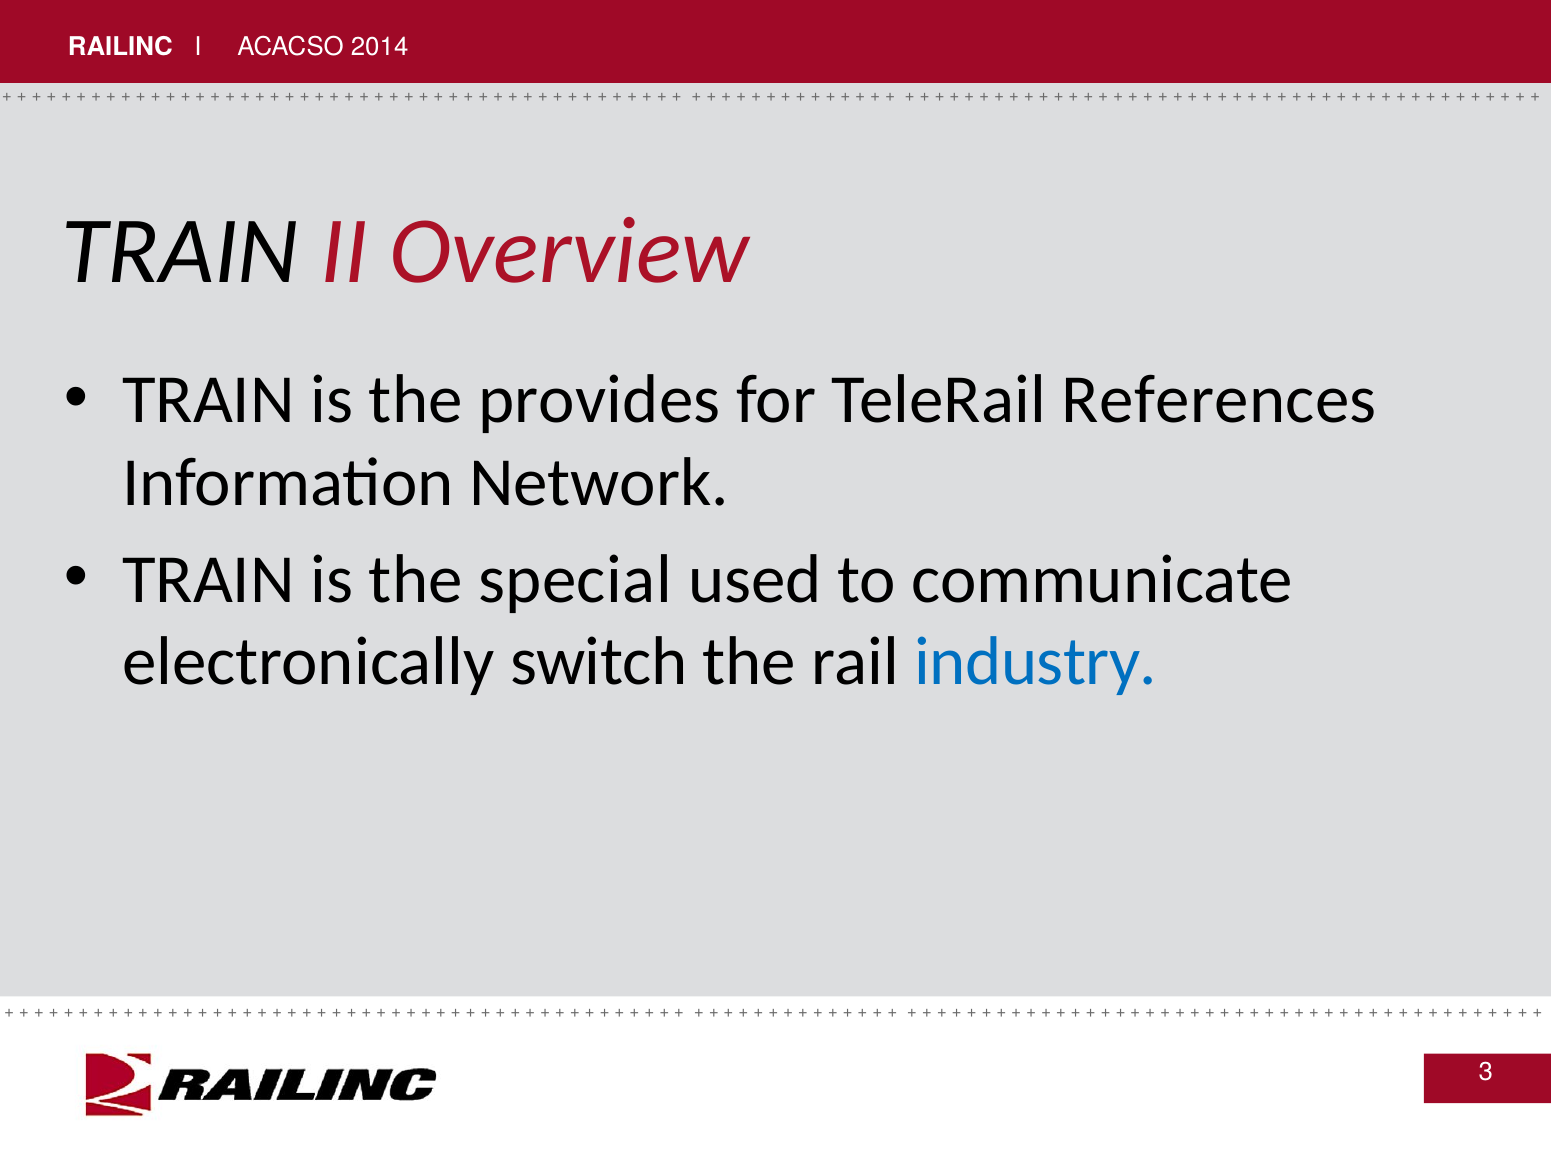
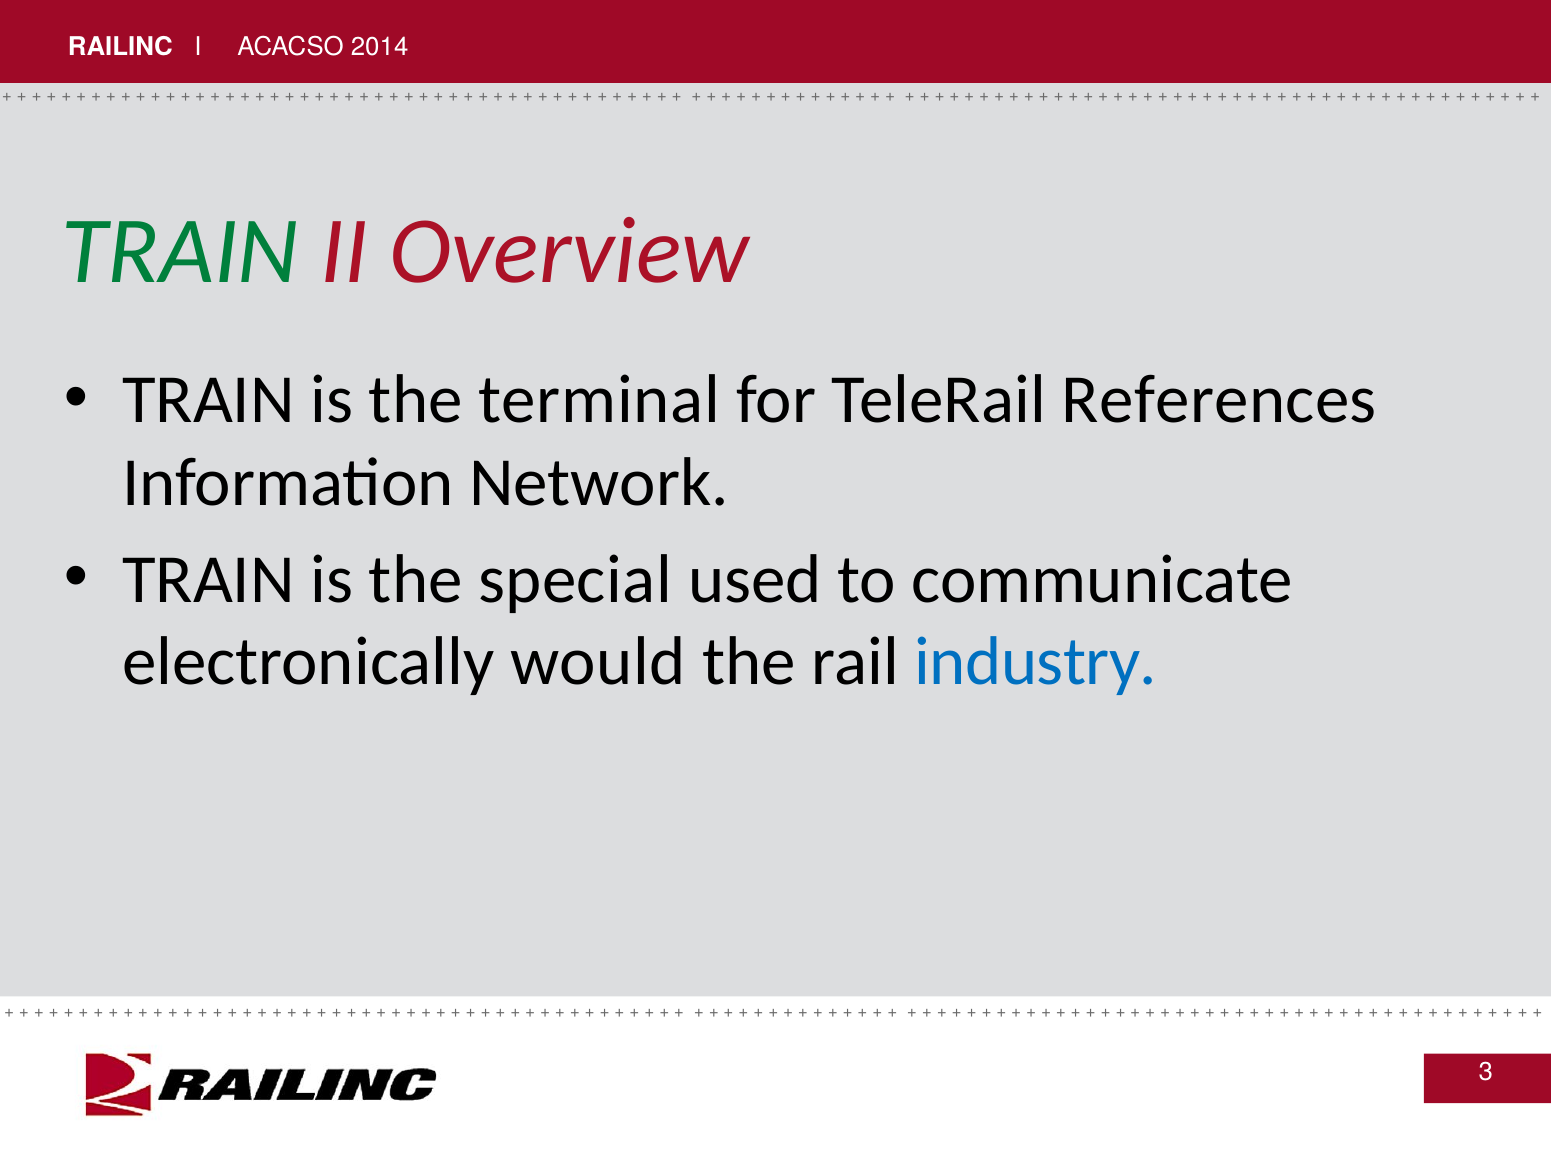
TRAIN colour: black -> green (180, 251)
provides: provides -> terminal (599, 400)
switch: switch -> would (598, 662)
